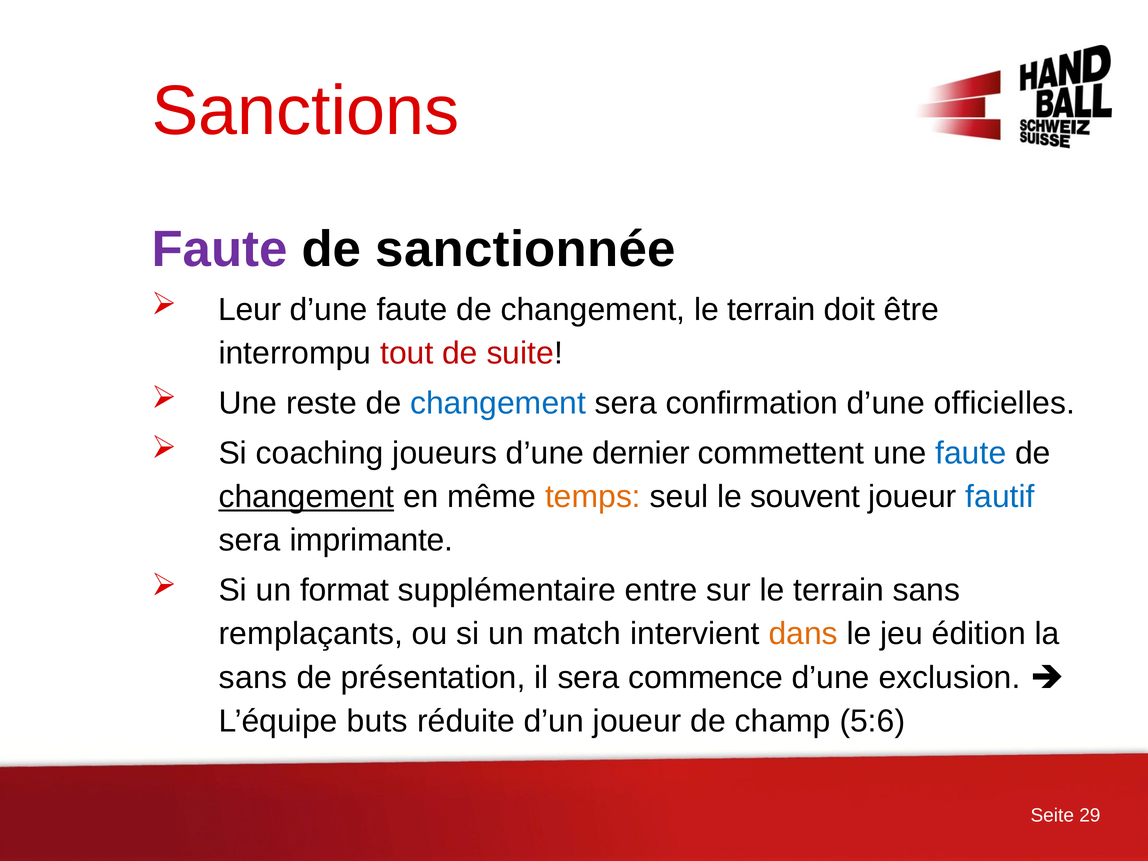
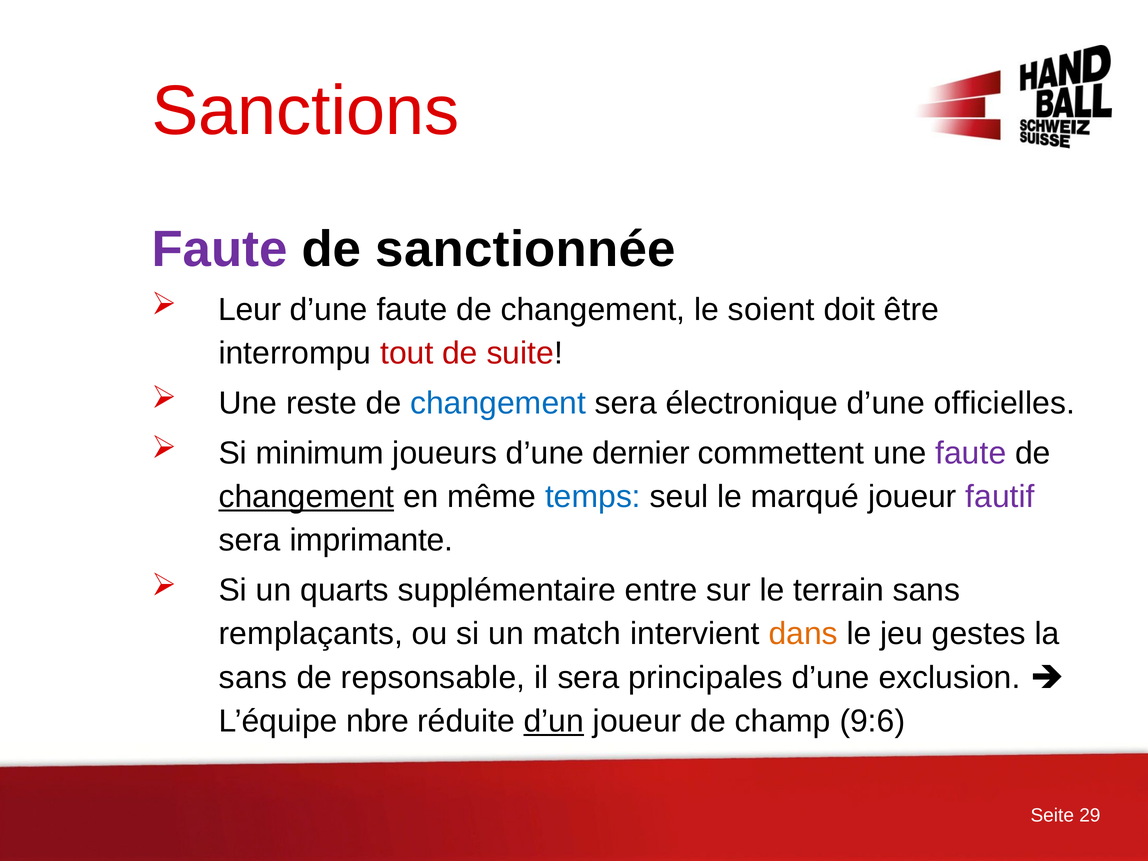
changement le terrain: terrain -> soient (771, 310)
confirmation: confirmation -> électronique (752, 403)
coaching: coaching -> minimum (320, 453)
faute colour: blue -> purple (971, 453)
temps colour: orange -> blue (593, 497)
souvent: souvent -> marqué (805, 497)
fautif colour: blue -> purple (1000, 497)
format: format -> quarts (345, 590)
édition: édition -> gestes (979, 634)
présentation: présentation -> repsonsable (433, 678)
commence: commence -> principales (706, 678)
buts: buts -> nbre (378, 721)
d’un underline: none -> present (554, 721)
5:6: 5:6 -> 9:6 (872, 721)
